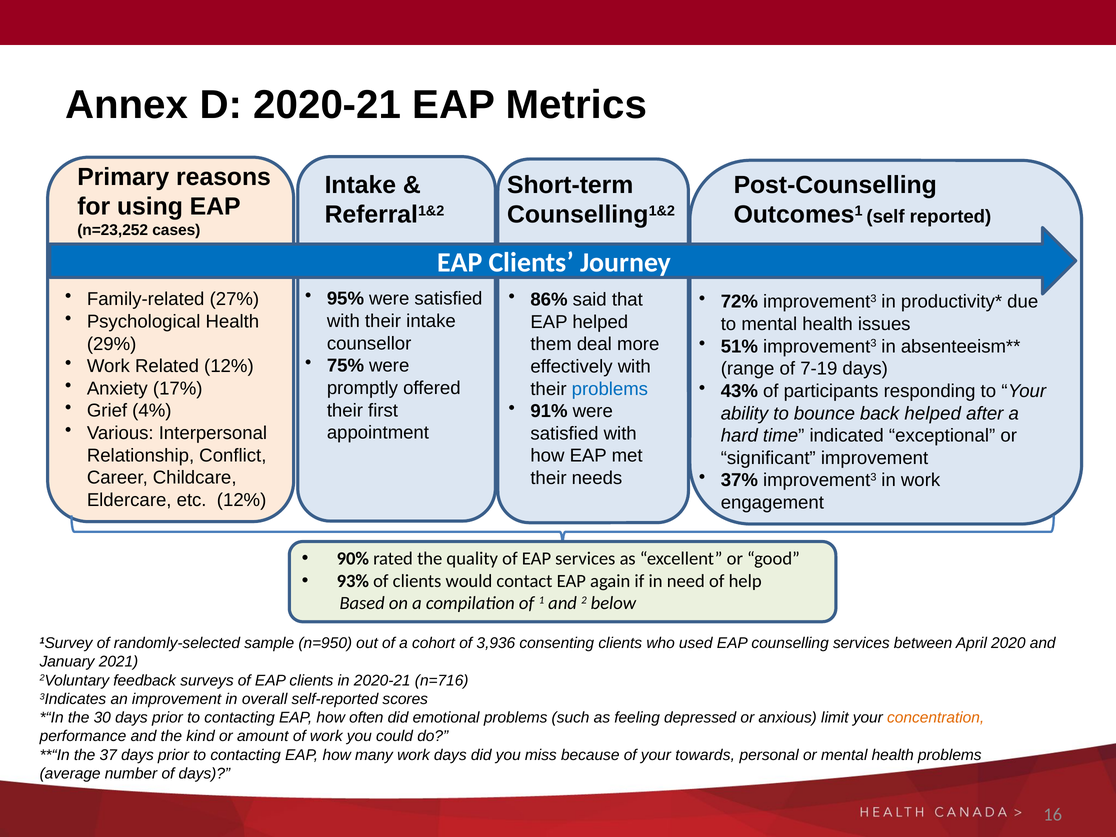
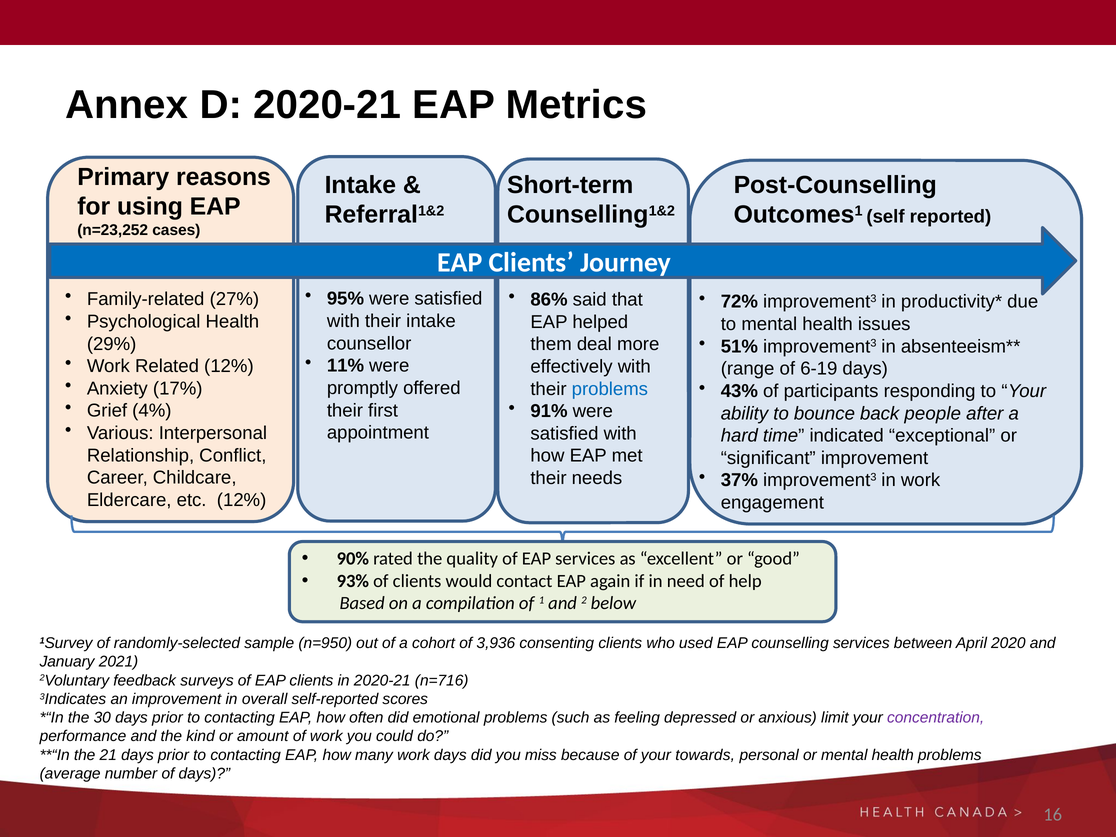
75%: 75% -> 11% (345, 366)
7-19: 7-19 -> 6-19 (819, 369)
back helped: helped -> people (933, 413)
concentration colour: orange -> purple (936, 718)
37: 37 -> 21 (108, 755)
